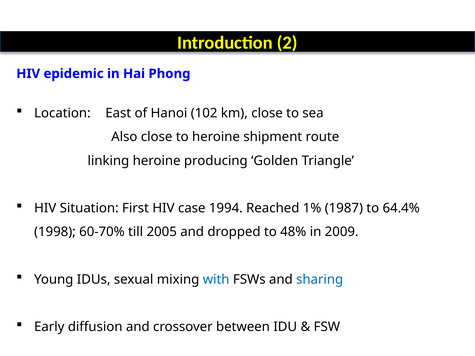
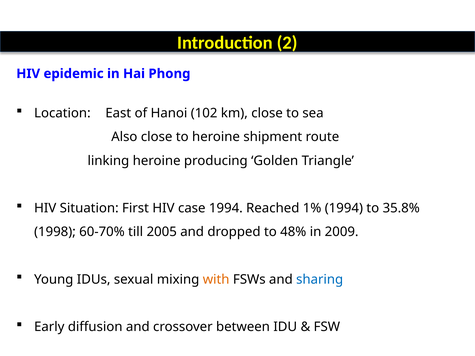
1% 1987: 1987 -> 1994 (344, 208)
64.4%: 64.4% -> 35.8% (401, 208)
with colour: blue -> orange (216, 280)
